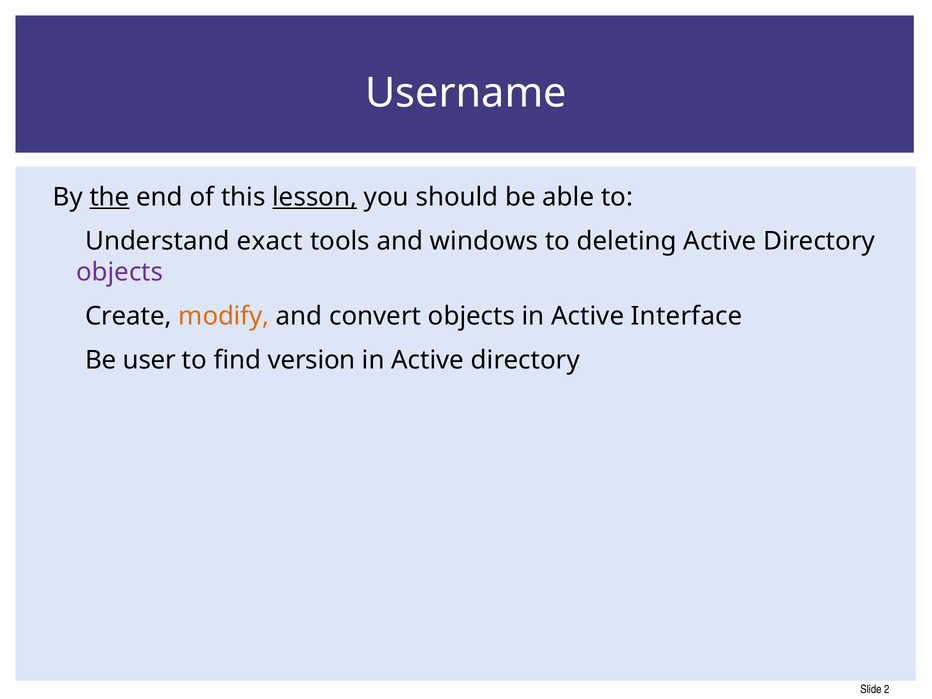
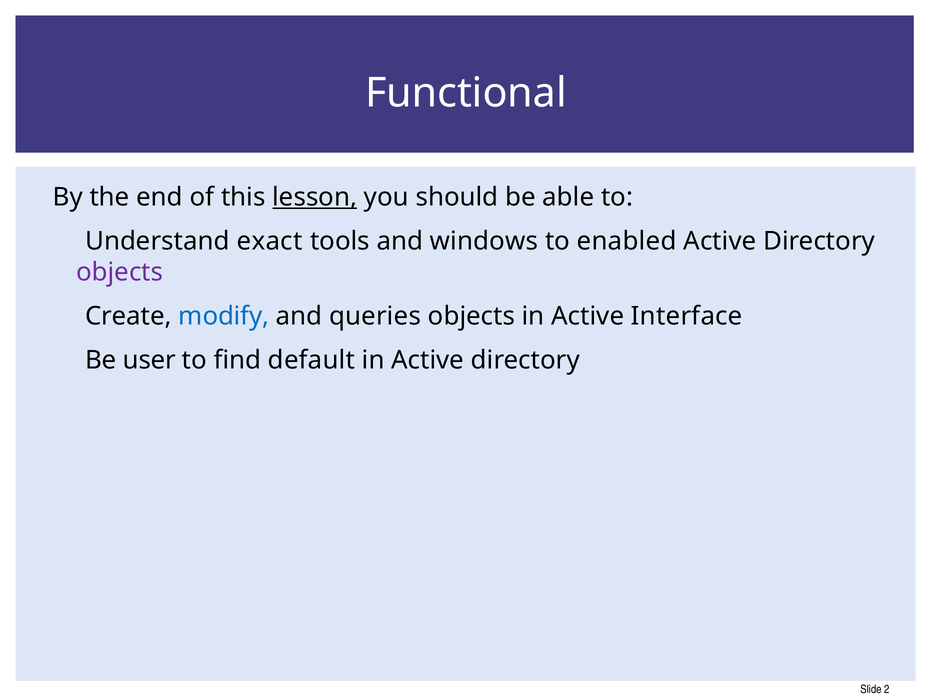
Username: Username -> Functional (466, 93)
the underline: present -> none (110, 197)
deleting: deleting -> enabled (627, 241)
modify colour: orange -> blue (224, 316)
convert: convert -> queries (375, 316)
version: version -> default (311, 360)
